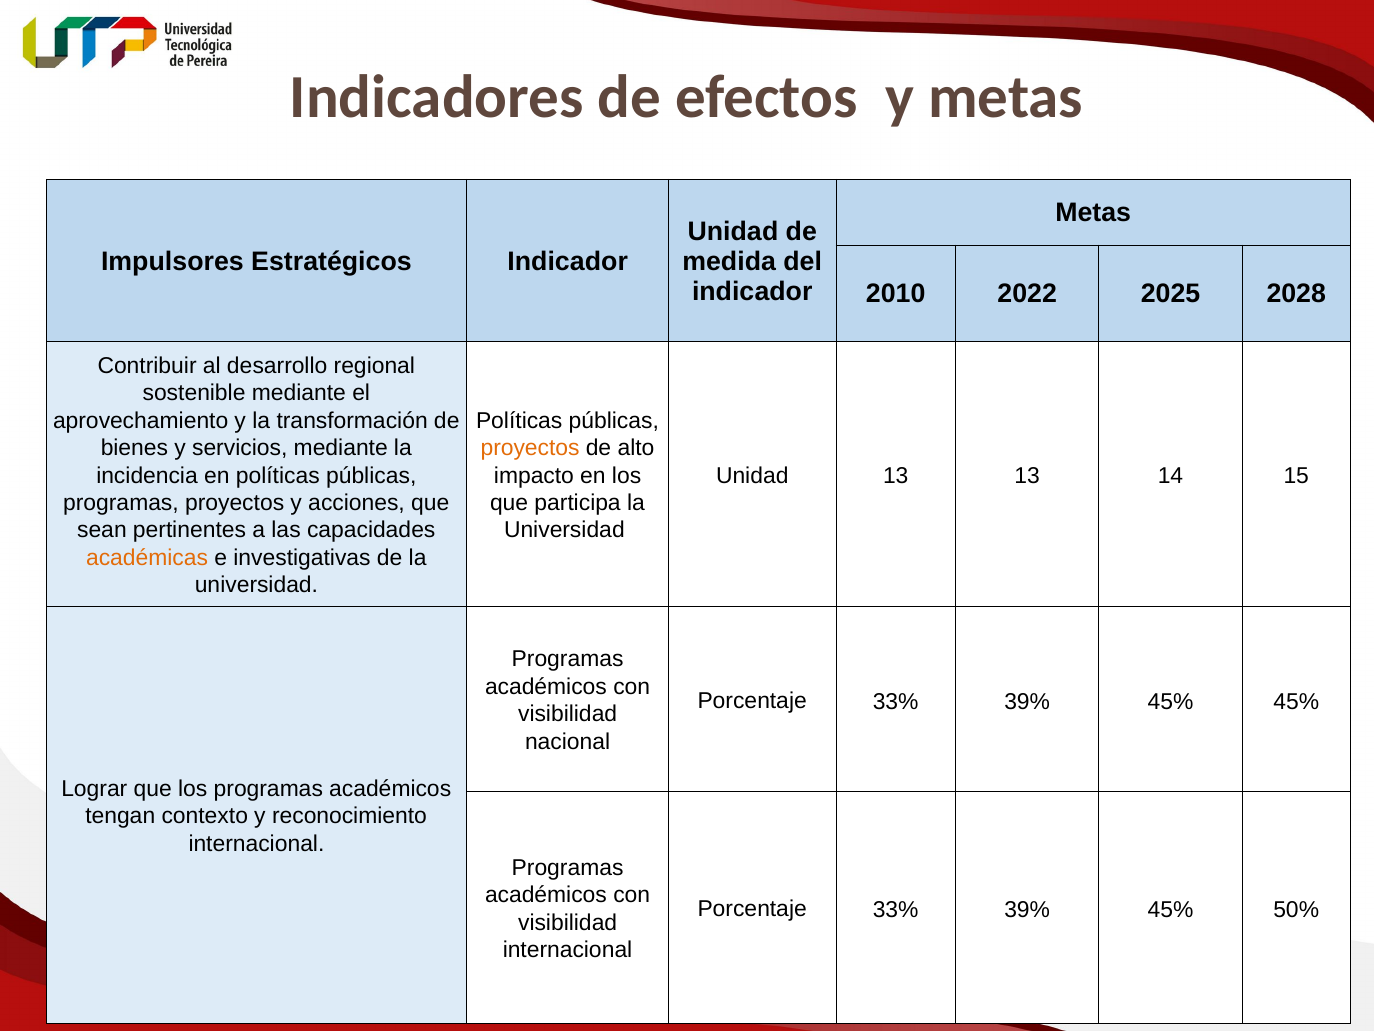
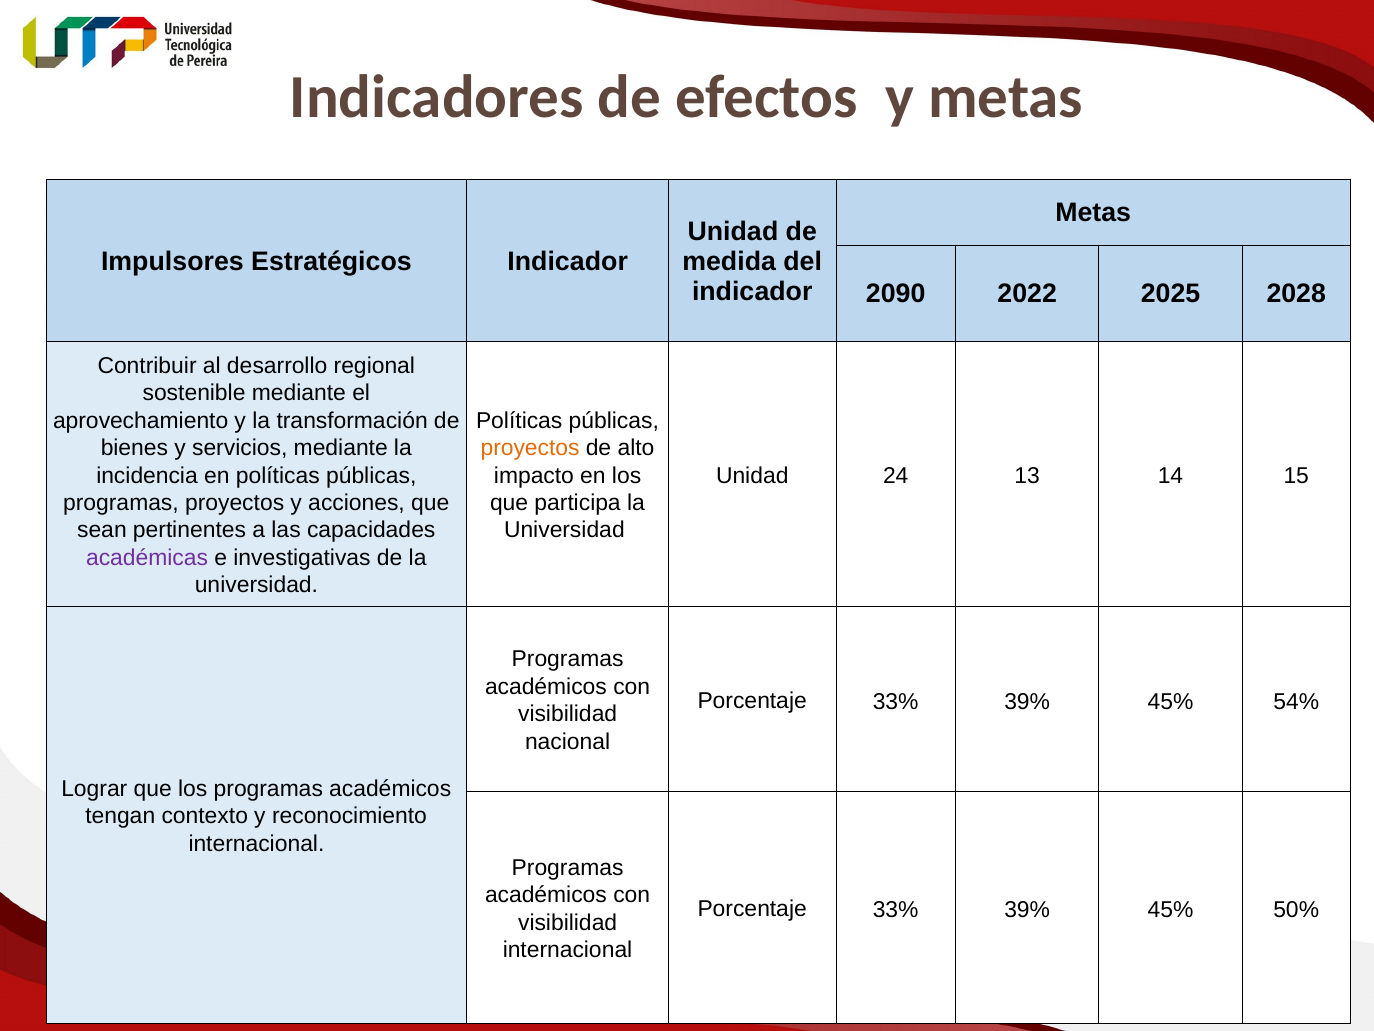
2010: 2010 -> 2090 (896, 294)
Unidad 13: 13 -> 24 (896, 475)
académicas colour: orange -> purple (147, 558)
45% 45%: 45% -> 54% (1296, 701)
